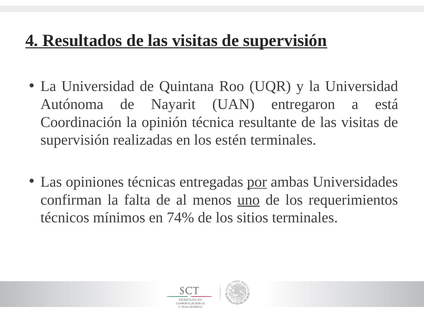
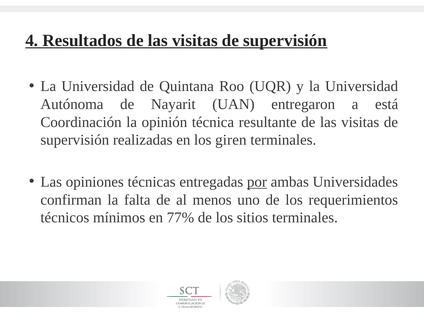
estén: estén -> giren (231, 140)
uno underline: present -> none (249, 200)
74%: 74% -> 77% (180, 218)
